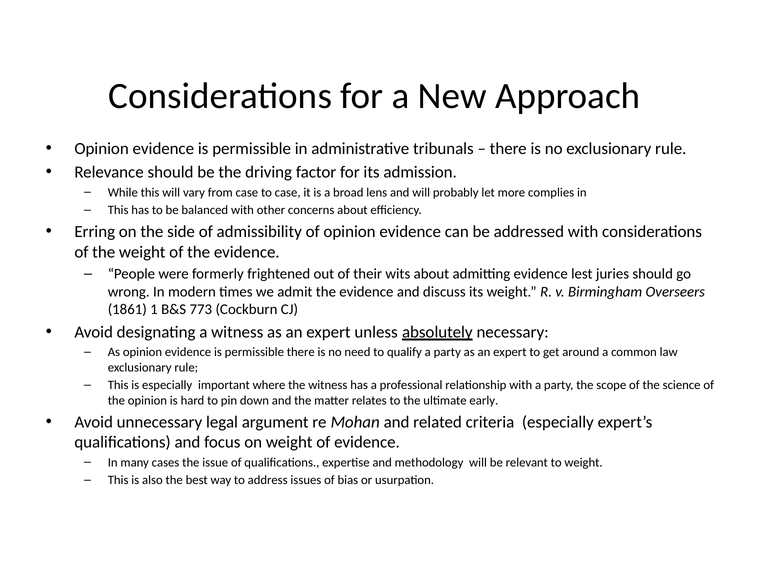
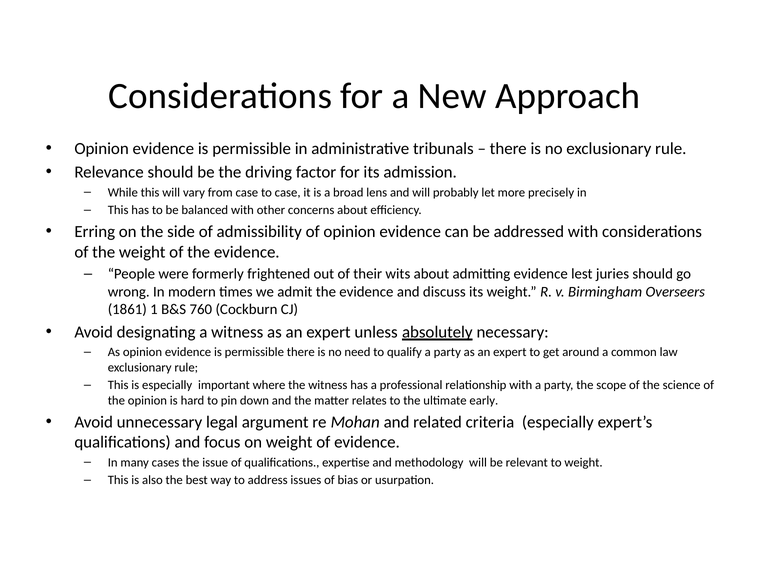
complies: complies -> precisely (551, 192)
773: 773 -> 760 (201, 310)
